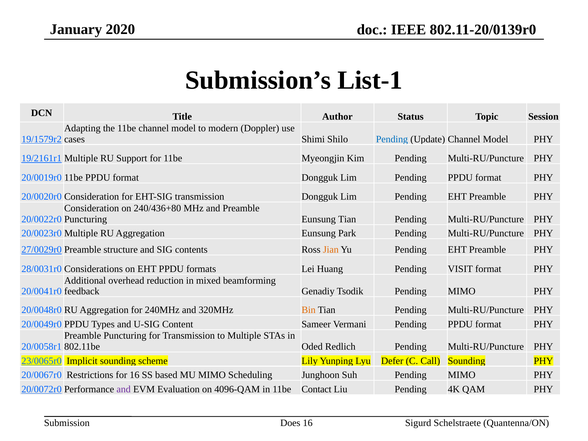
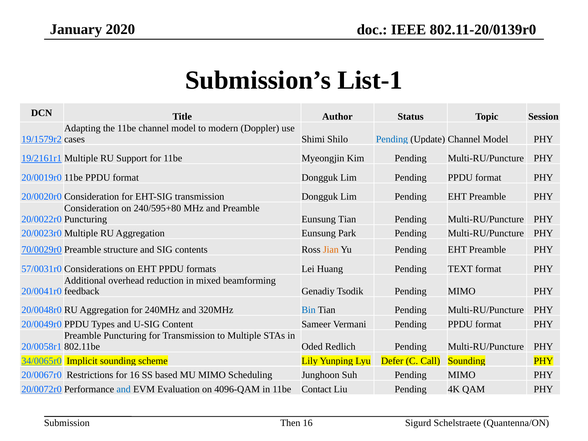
240/436+80: 240/436+80 -> 240/595+80 (157, 208)
27/0029r0: 27/0029r0 -> 70/0029r0 (42, 250)
28/0031r0: 28/0031r0 -> 57/0031r0 (42, 269)
VISIT: VISIT -> TEXT (460, 269)
Bin colour: orange -> blue (309, 310)
23/0065r0: 23/0065r0 -> 34/0065r0 (42, 361)
and colour: purple -> blue (124, 389)
Does: Does -> Then (290, 423)
